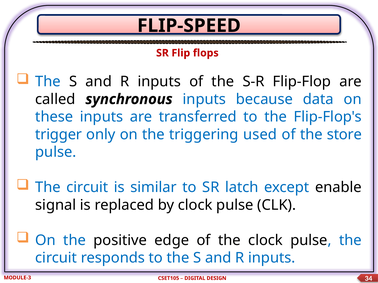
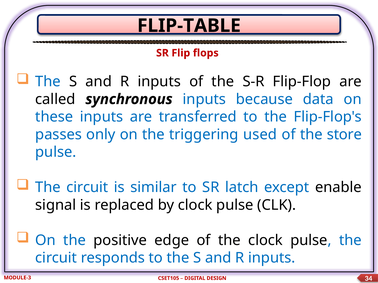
FLIP-SPEED: FLIP-SPEED -> FLIP-TABLE (189, 26)
trigger: trigger -> passes (59, 135)
